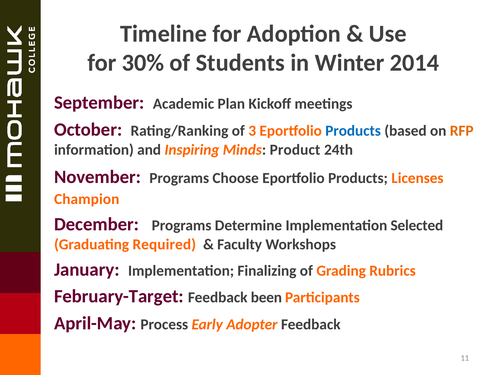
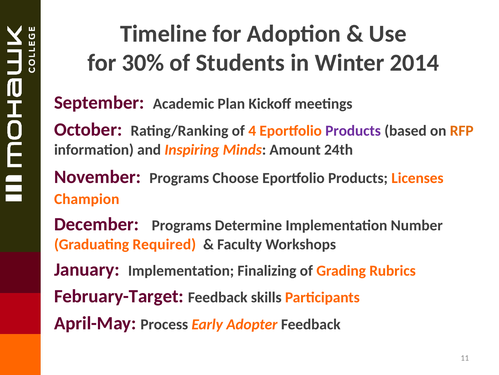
3: 3 -> 4 (252, 130)
Products colour: blue -> purple (353, 130)
Product: Product -> Amount (295, 149)
Selected: Selected -> Number (417, 225)
been: been -> skills (266, 297)
